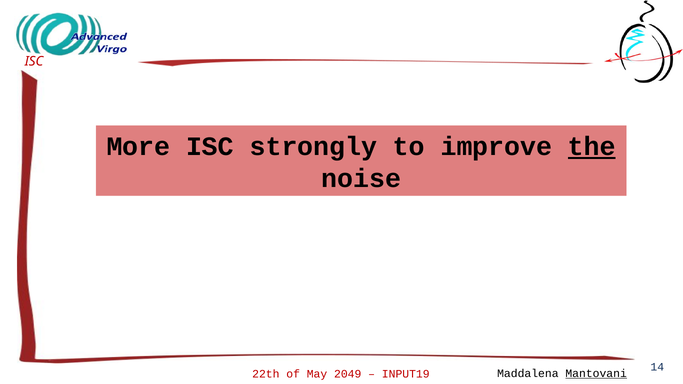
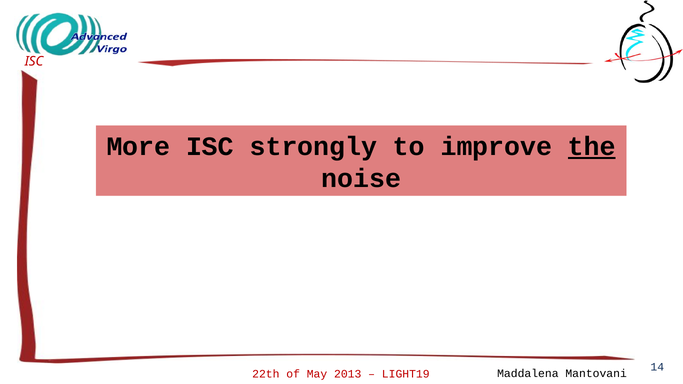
Mantovani underline: present -> none (596, 374)
2049: 2049 -> 2013 (348, 374)
INPUT19: INPUT19 -> LIGHT19 (406, 374)
